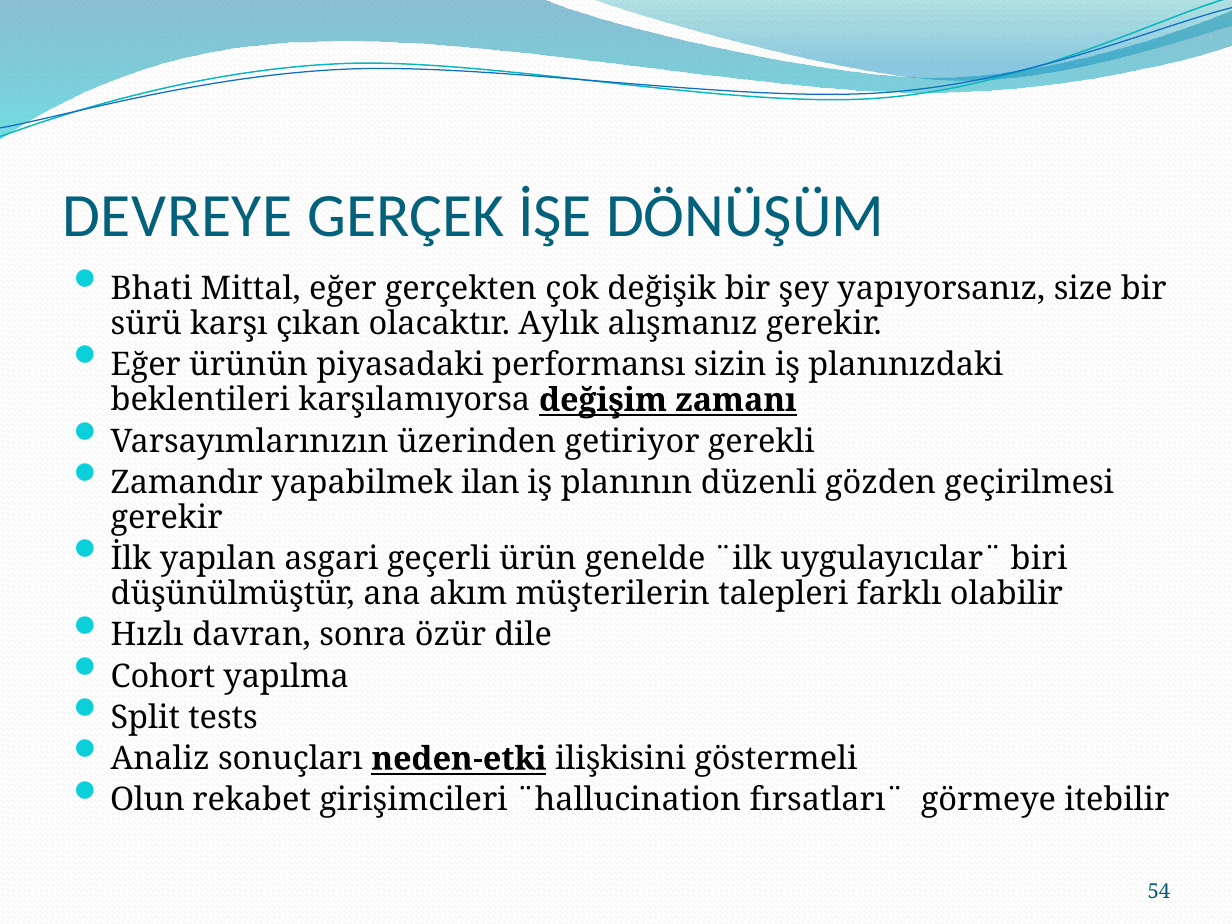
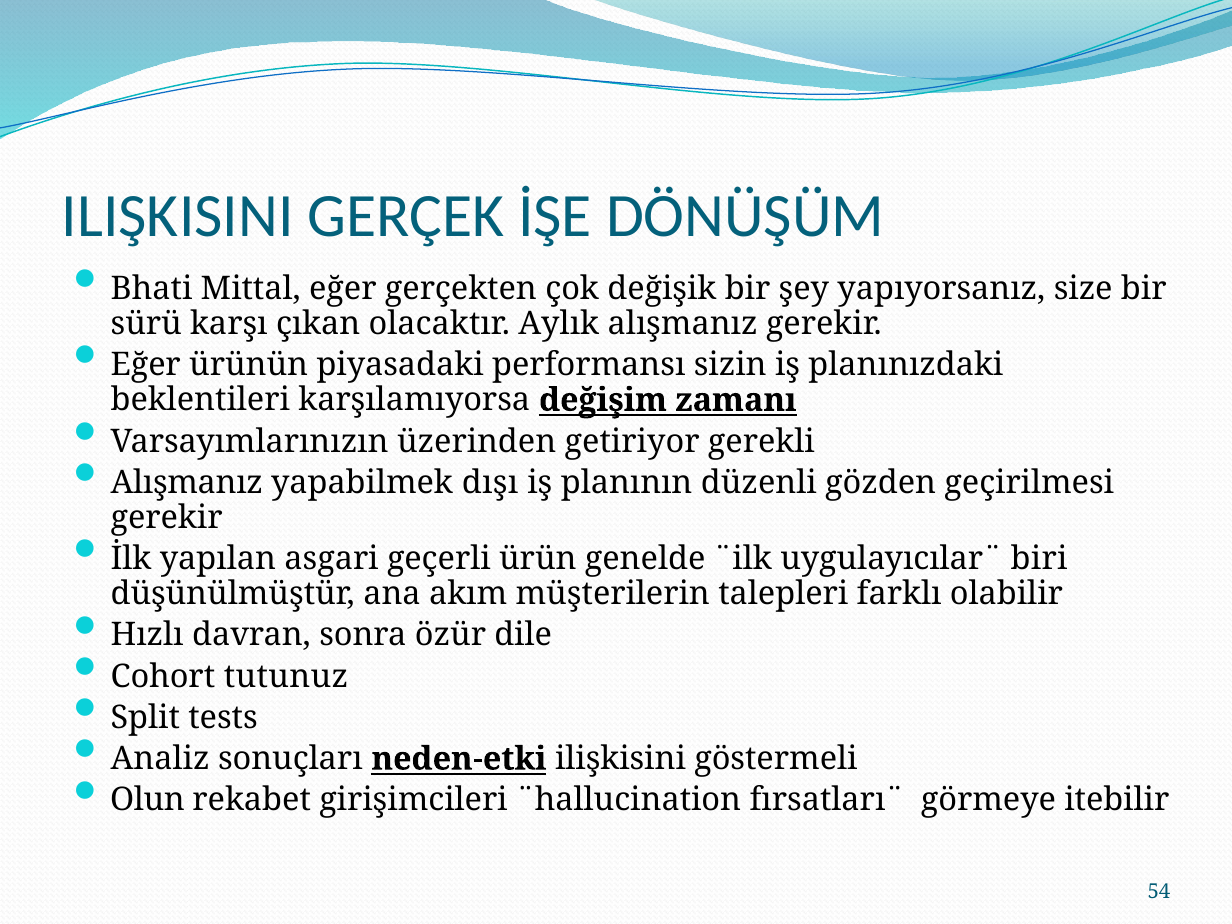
DEVREYE: DEVREYE -> ILIŞKISINI (178, 216)
Zamandır: Zamandır -> Alışmanız (187, 483)
ilan: ilan -> dışı (490, 483)
yapılma: yapılma -> tutunuz (286, 676)
